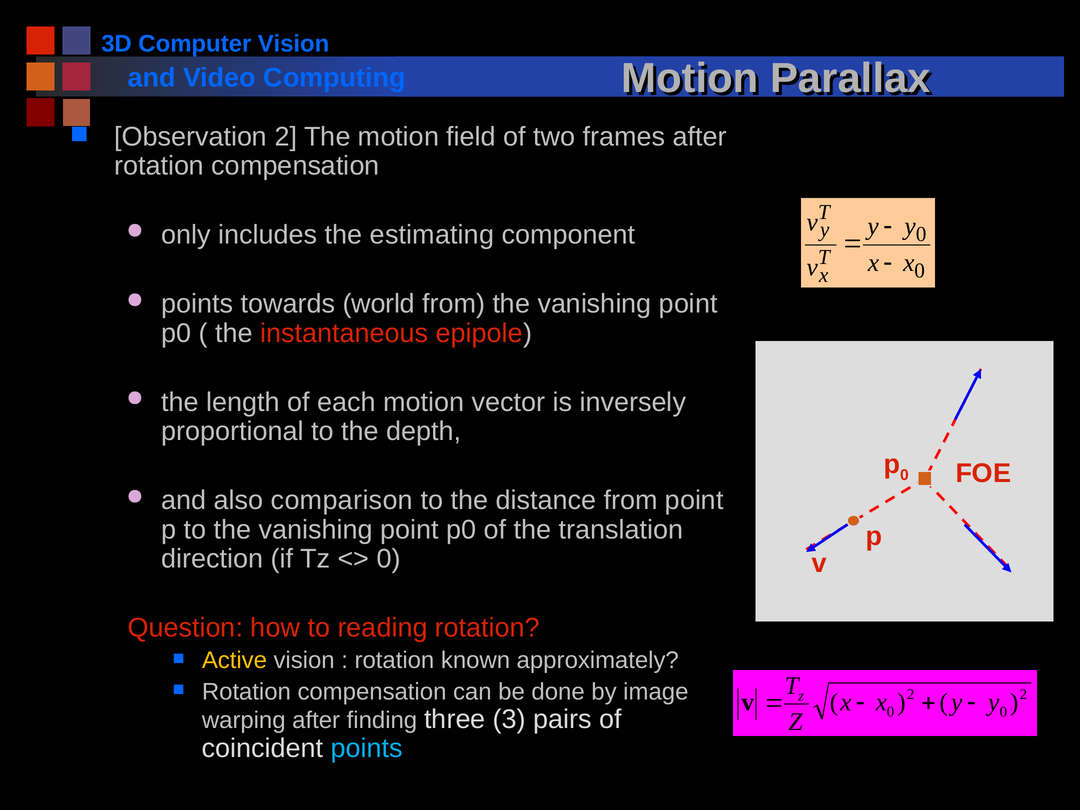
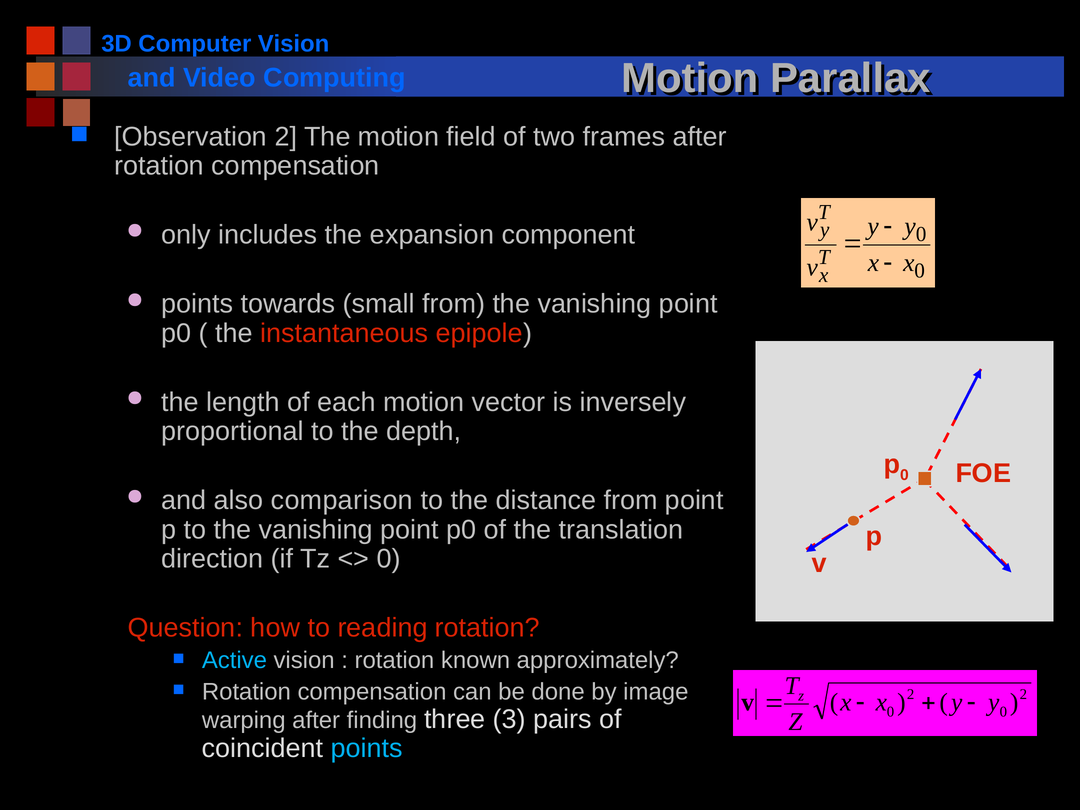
estimating: estimating -> expansion (432, 235)
world: world -> small (379, 304)
Active colour: yellow -> light blue (234, 660)
